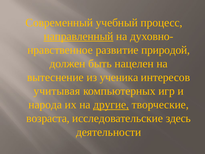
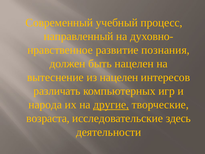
направленный underline: present -> none (79, 36)
природой: природой -> познания (165, 50)
из ученика: ученика -> нацелен (119, 77)
учитывая: учитывая -> различать (57, 91)
